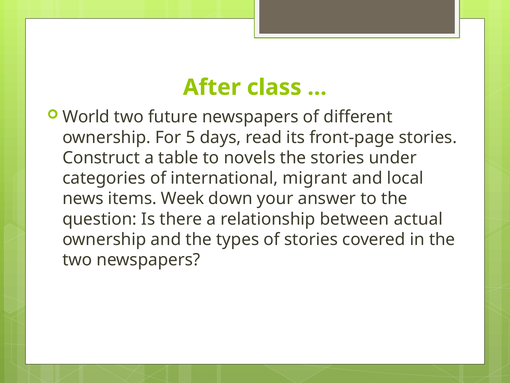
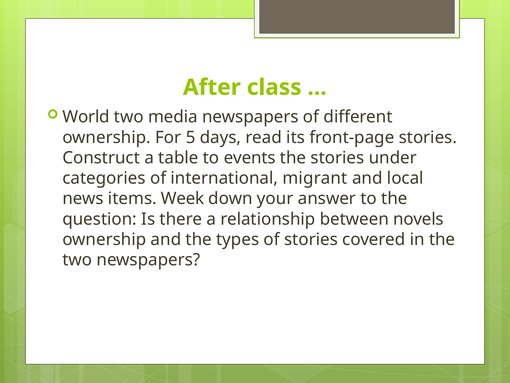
future: future -> media (173, 117)
novels: novels -> events (250, 158)
actual: actual -> novels (418, 219)
